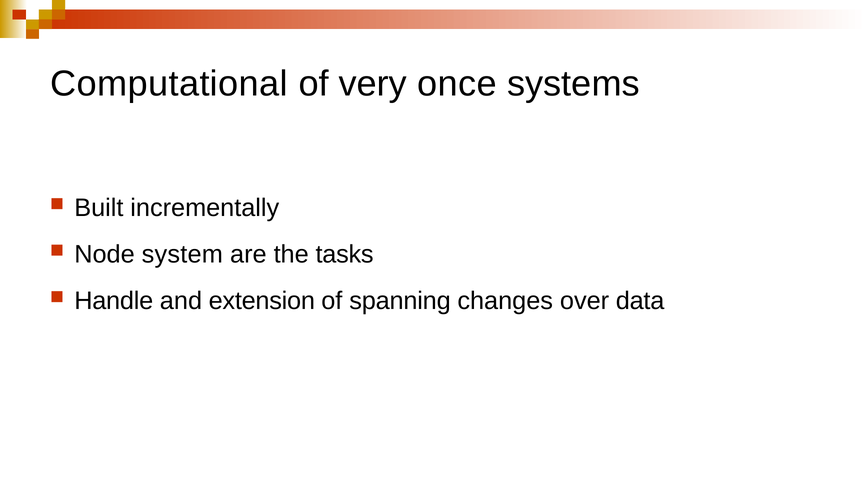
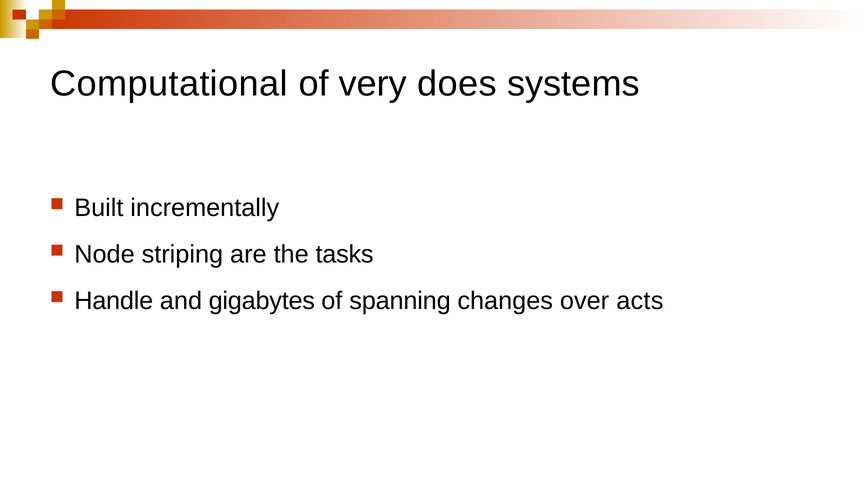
once: once -> does (457, 84)
system: system -> striping (182, 255)
extension: extension -> gigabytes (262, 301)
data: data -> acts (640, 301)
